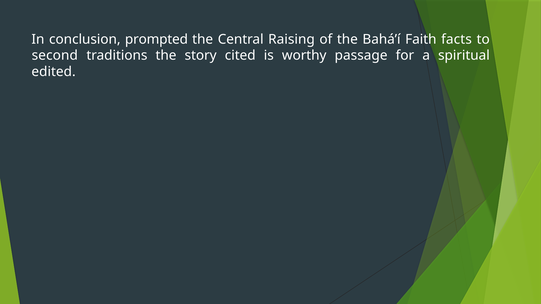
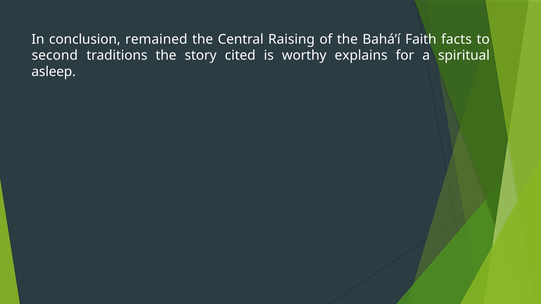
prompted: prompted -> remained (156, 39)
passage: passage -> explains (361, 56)
edited: edited -> asleep (54, 72)
